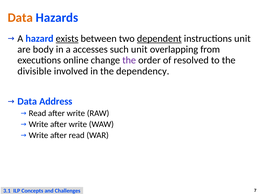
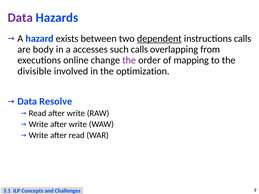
Data colour: orange -> purple (20, 18)
exists underline: present -> none (67, 39)
instructions unit: unit -> calls (243, 39)
such unit: unit -> calls (139, 49)
resolved: resolved -> mapping (191, 60)
dependency: dependency -> optimization (143, 71)
Address: Address -> Resolve (56, 102)
